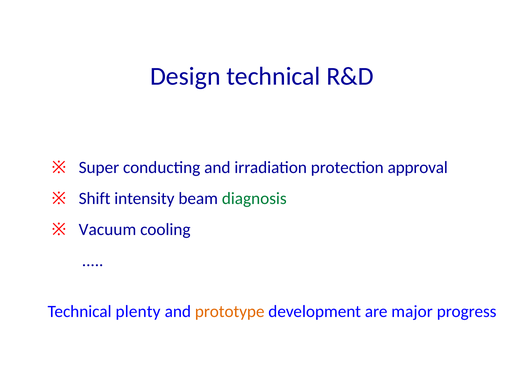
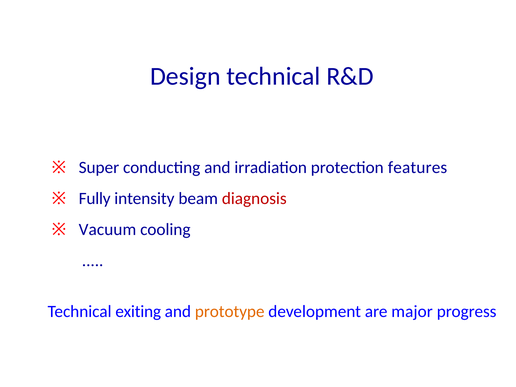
approval: approval -> features (418, 168)
Shift: Shift -> Fully (95, 199)
diagnosis colour: green -> red (254, 199)
plenty: plenty -> exiting (138, 311)
